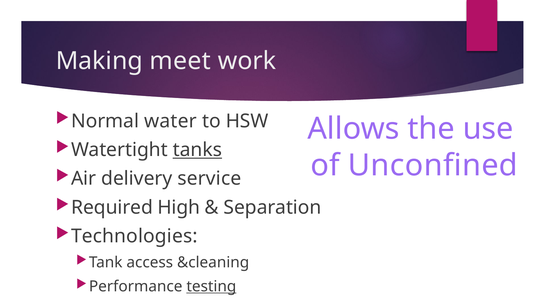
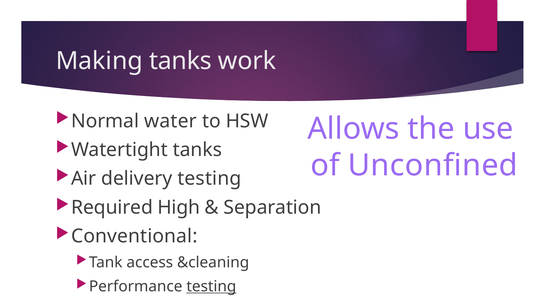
Making meet: meet -> tanks (180, 61)
tanks underline: present -> none (197, 150)
delivery service: service -> testing (209, 179)
Technologies: Technologies -> Conventional (134, 237)
